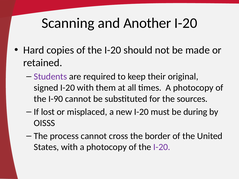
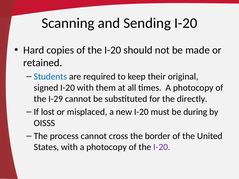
Another: Another -> Sending (147, 23)
Students colour: purple -> blue (50, 77)
I-90: I-90 -> I-29 (56, 99)
sources: sources -> directly (192, 99)
